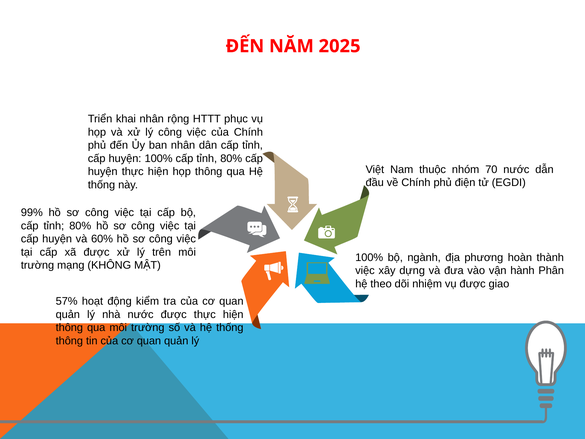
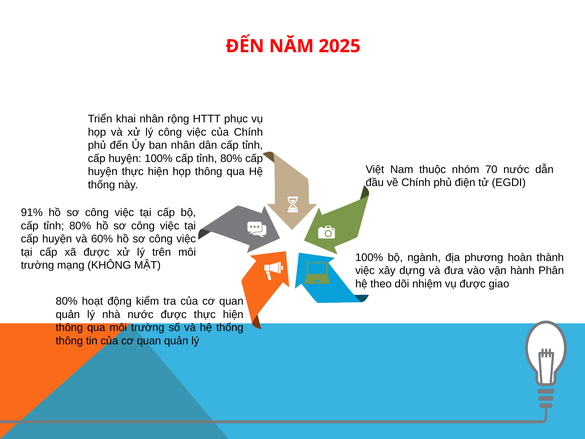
99%: 99% -> 91% (32, 213)
57%: 57% -> 80% (67, 301)
